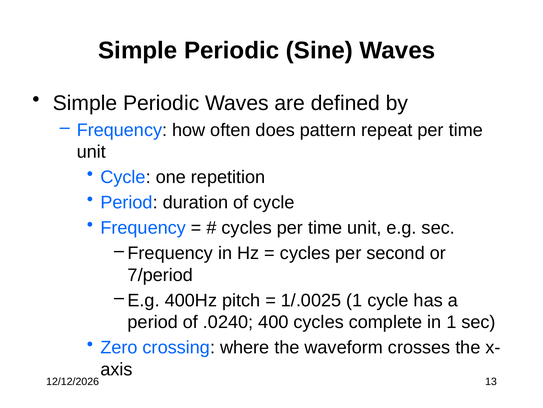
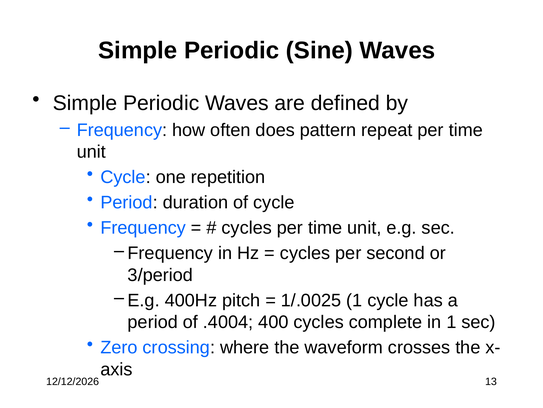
7/period: 7/period -> 3/period (160, 275)
.0240: .0240 -> .4004 (228, 322)
